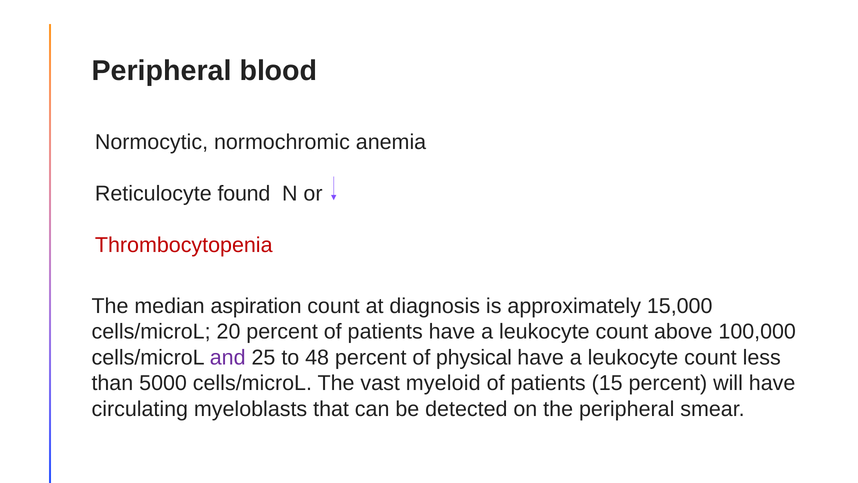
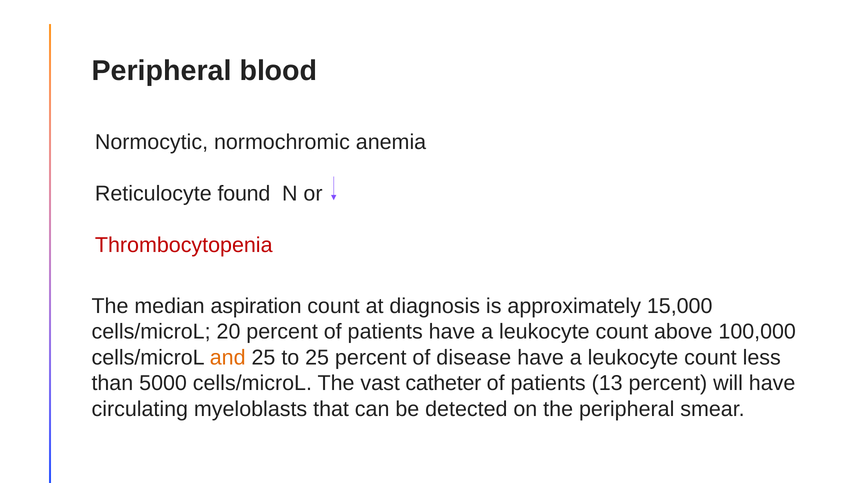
and colour: purple -> orange (228, 357)
to 48: 48 -> 25 (317, 357)
physical: physical -> disease (474, 357)
myeloid: myeloid -> catheter (443, 383)
15: 15 -> 13 (607, 383)
